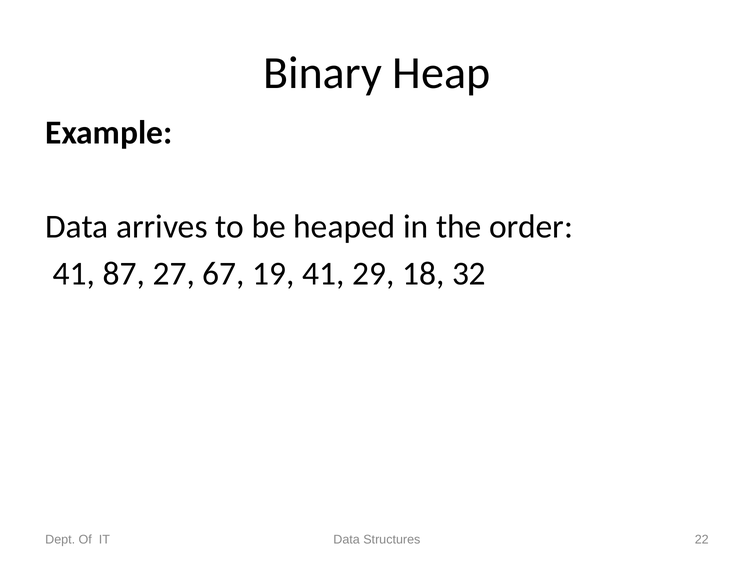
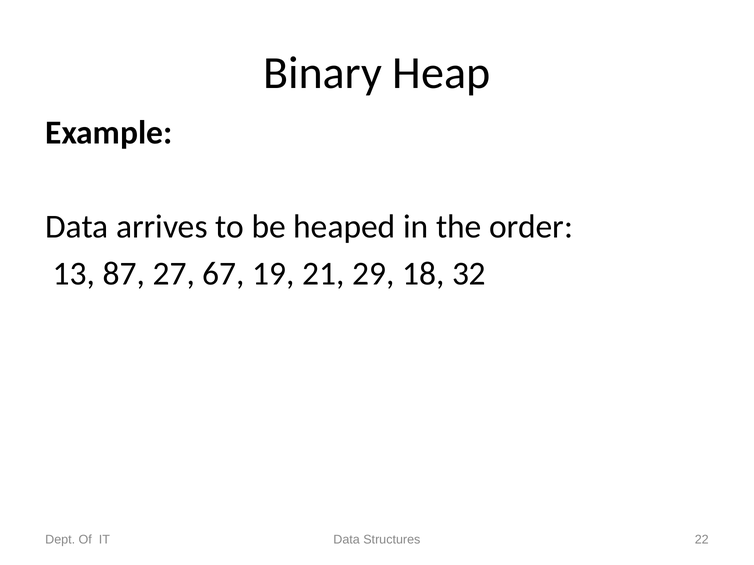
41: 41 -> 13 (74, 274)
19 41: 41 -> 21 (323, 274)
